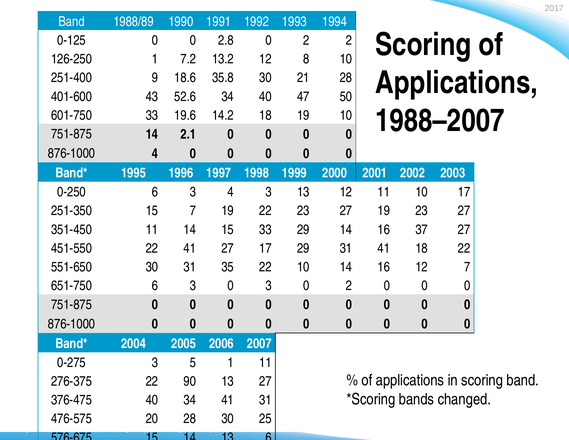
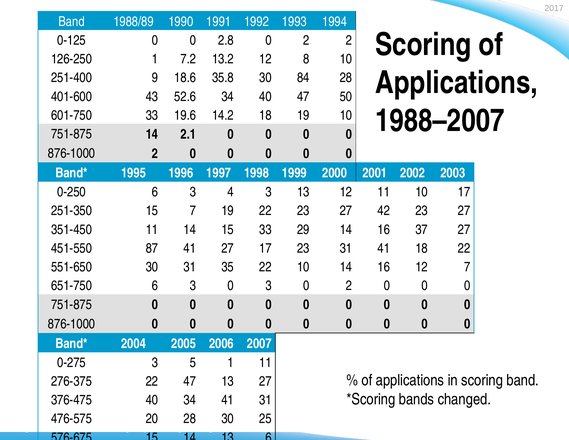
21: 21 -> 84 (303, 78)
876-1000 4: 4 -> 2 (155, 154)
27 19: 19 -> 42 (384, 211)
451-550 22: 22 -> 87 (152, 248)
17 29: 29 -> 23 (303, 248)
22 90: 90 -> 47 (190, 381)
